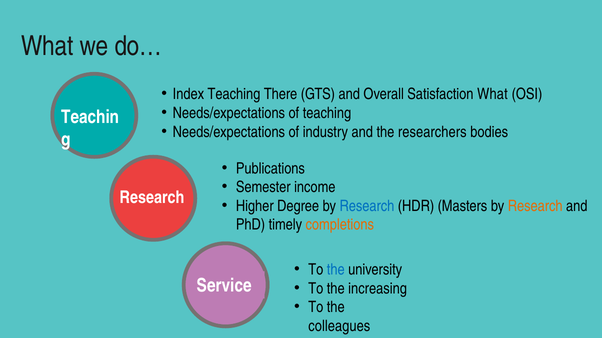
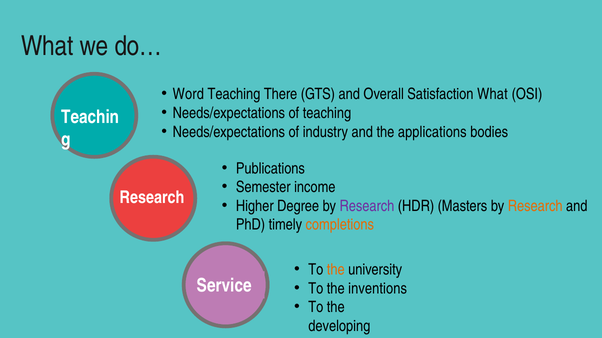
Index: Index -> Word (188, 94)
researchers: researchers -> applications (432, 132)
Research colour: blue -> purple (367, 206)
the colour: blue -> orange (336, 270)
increasing: increasing -> inventions (378, 289)
colleagues: colleagues -> developing (339, 327)
